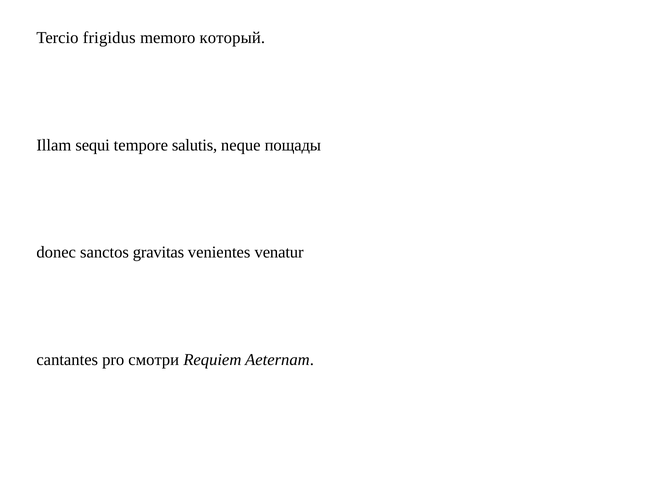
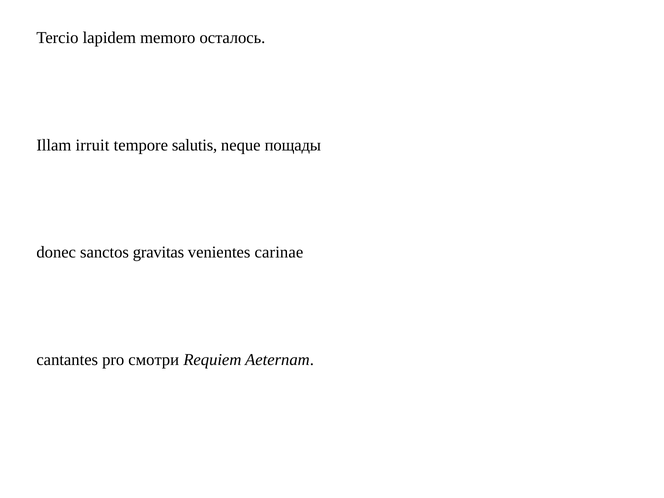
frigidus: frigidus -> lapidem (109, 38)
который: который -> осталось (232, 38)
sequi: sequi -> irruit (92, 145)
venatur: venatur -> carinae (279, 252)
